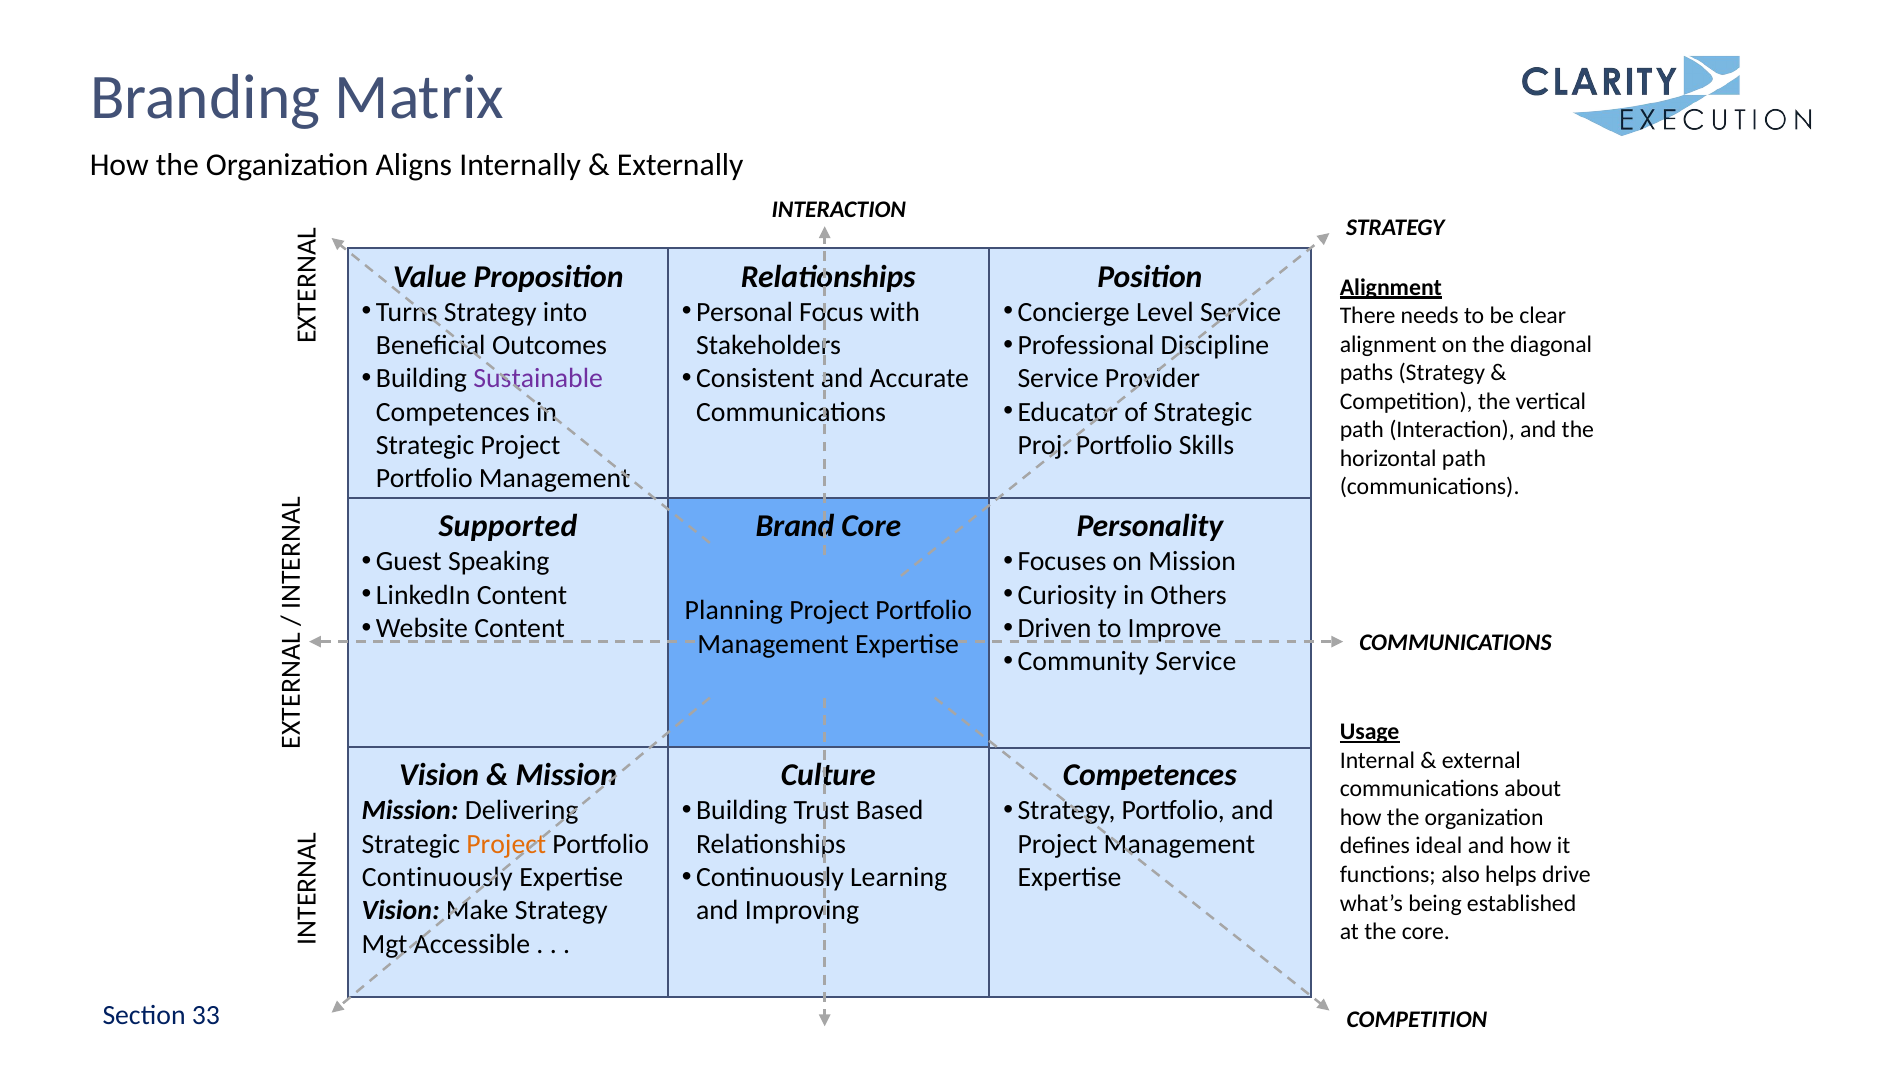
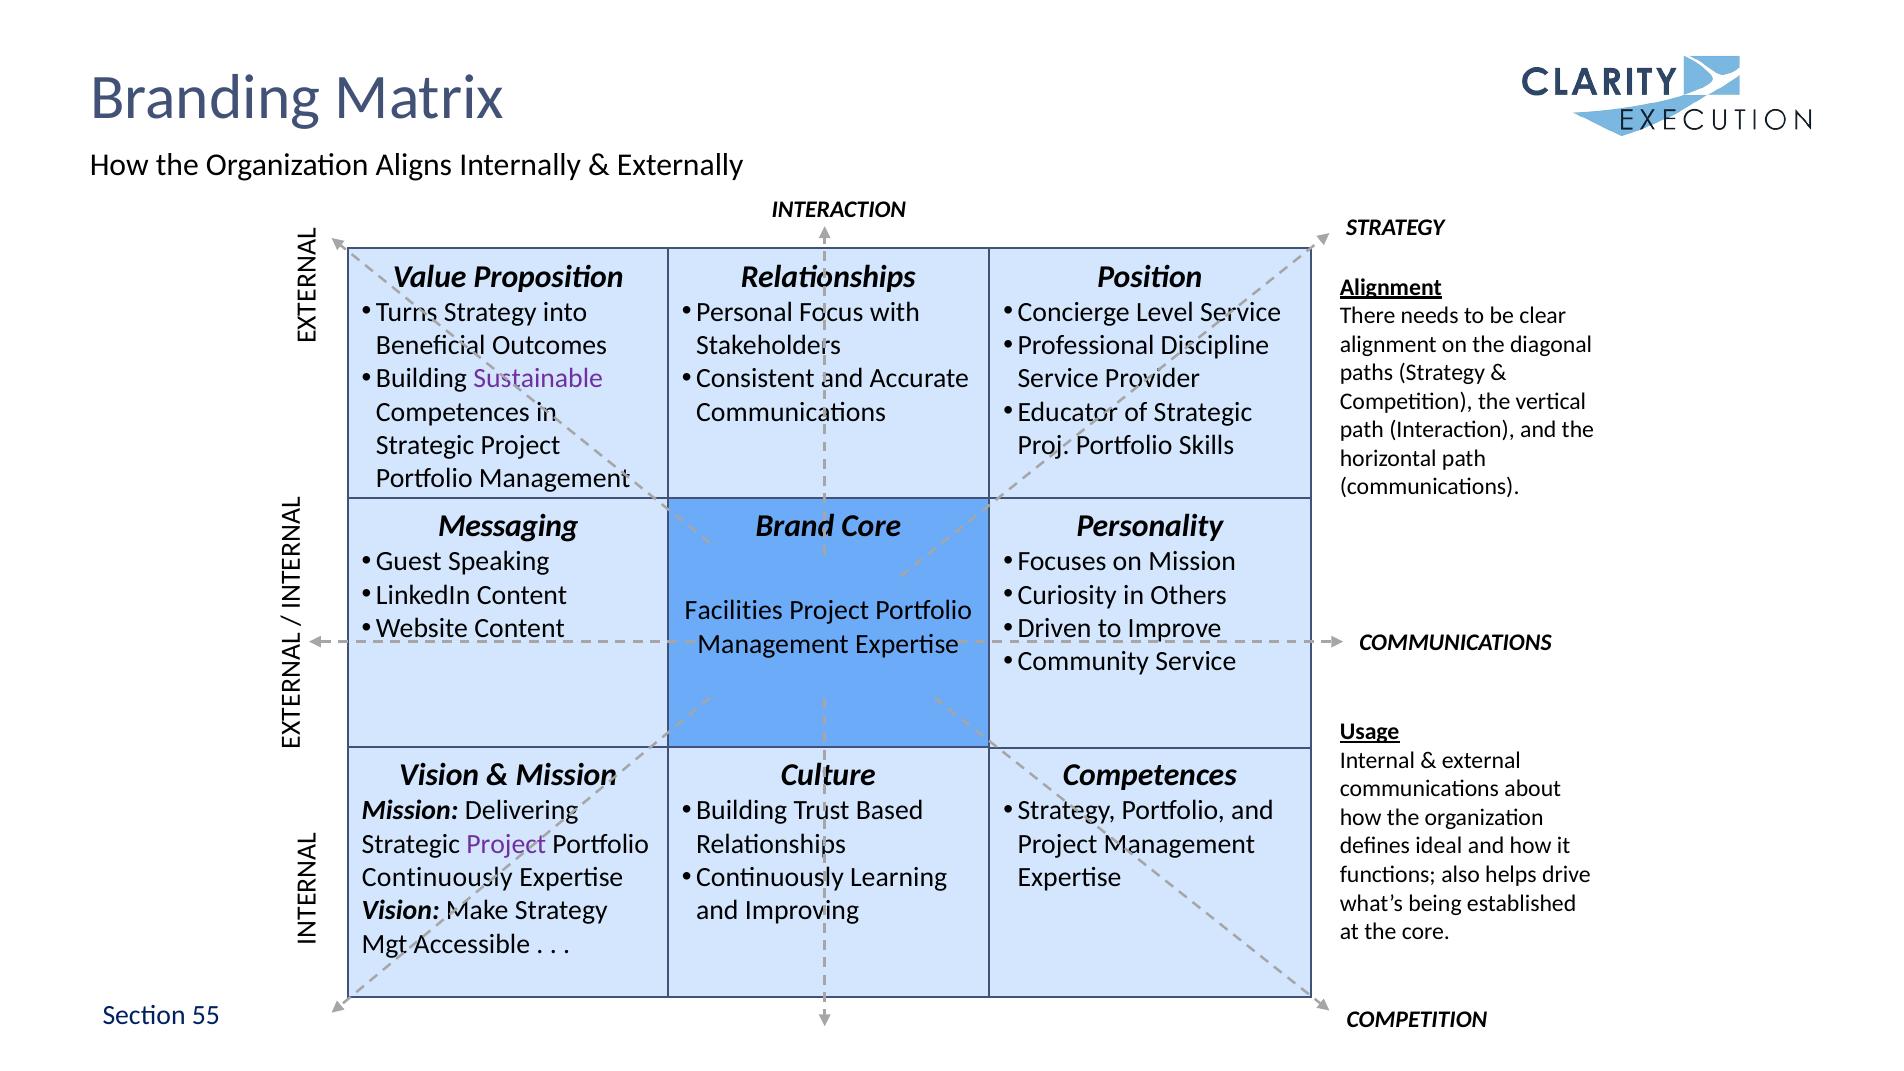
Supported: Supported -> Messaging (508, 526)
Planning: Planning -> Facilities (734, 611)
Project colour: orange -> purple (506, 844)
33: 33 -> 55 (206, 1016)
